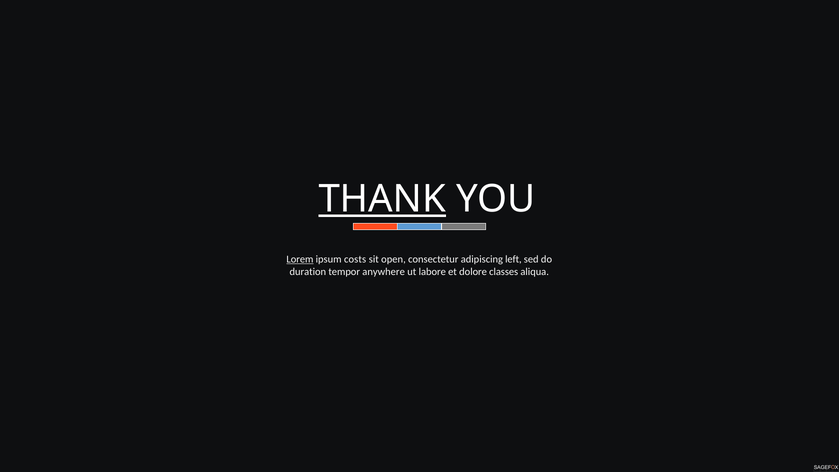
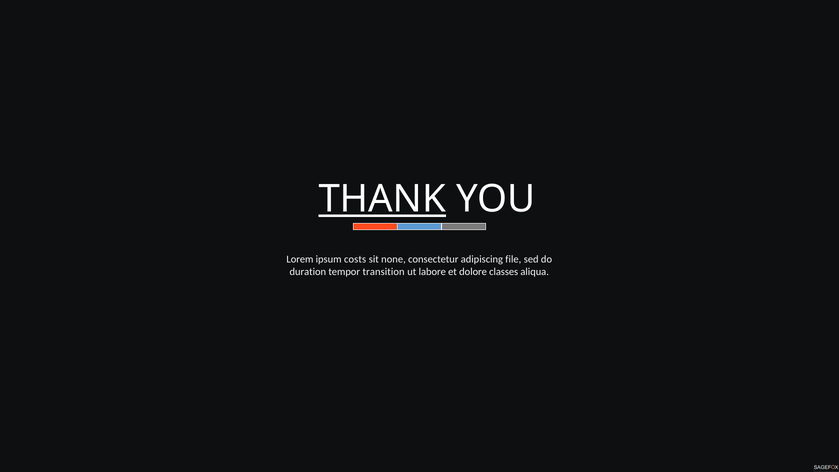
Lorem underline: present -> none (300, 259)
open: open -> none (393, 259)
left: left -> file (513, 259)
anywhere: anywhere -> transition (384, 272)
